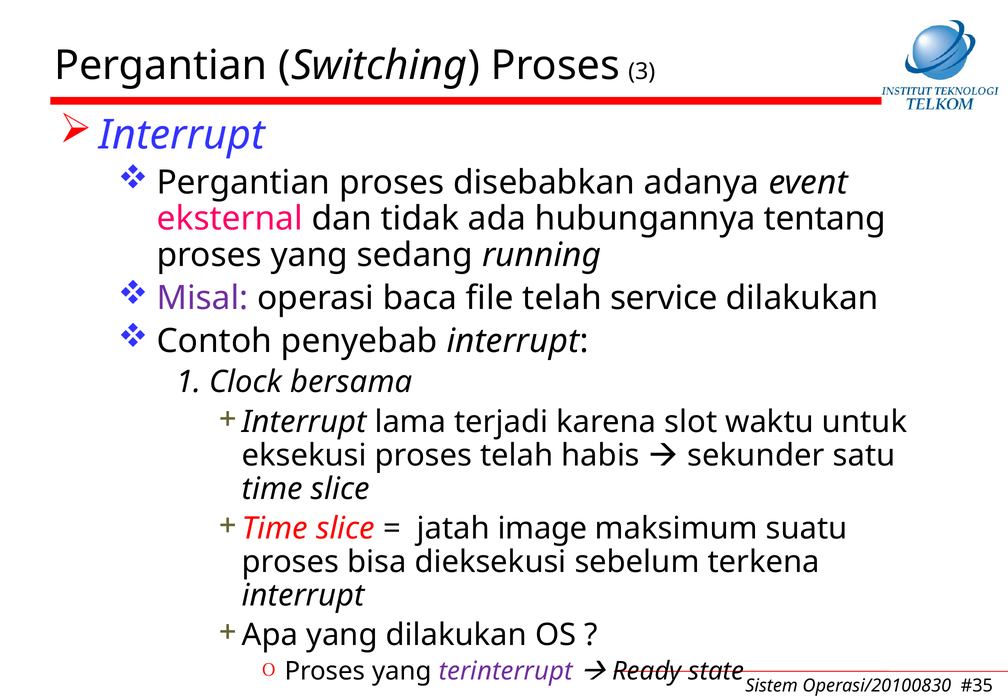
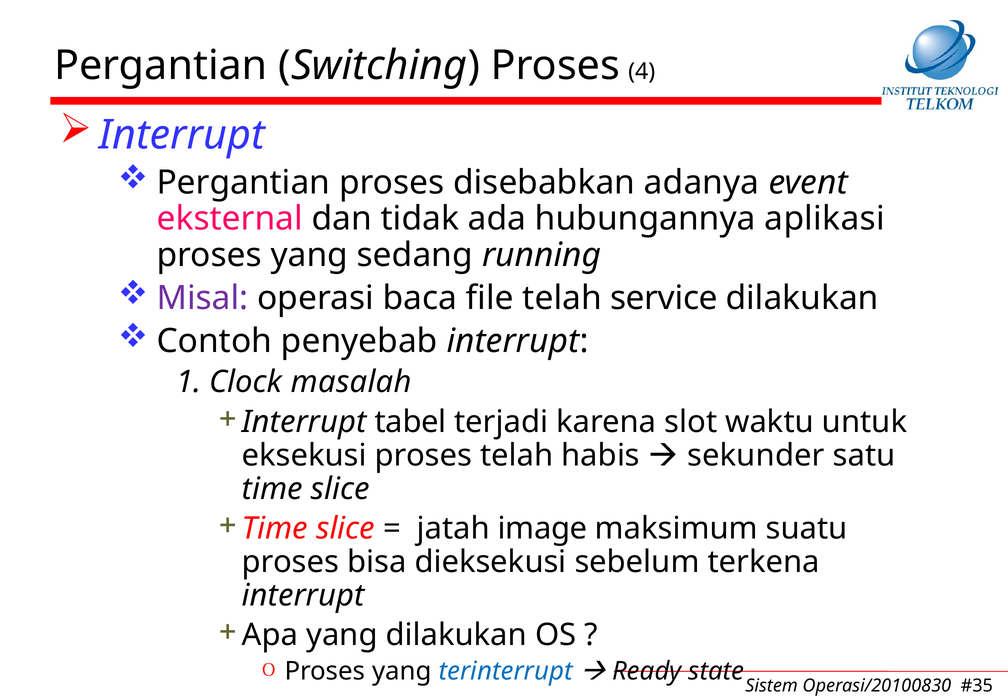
3: 3 -> 4 (642, 72)
tentang: tentang -> aplikasi (825, 219)
bersama: bersama -> masalah (351, 382)
lama: lama -> tabel (411, 422)
terinterrupt colour: purple -> blue (506, 671)
